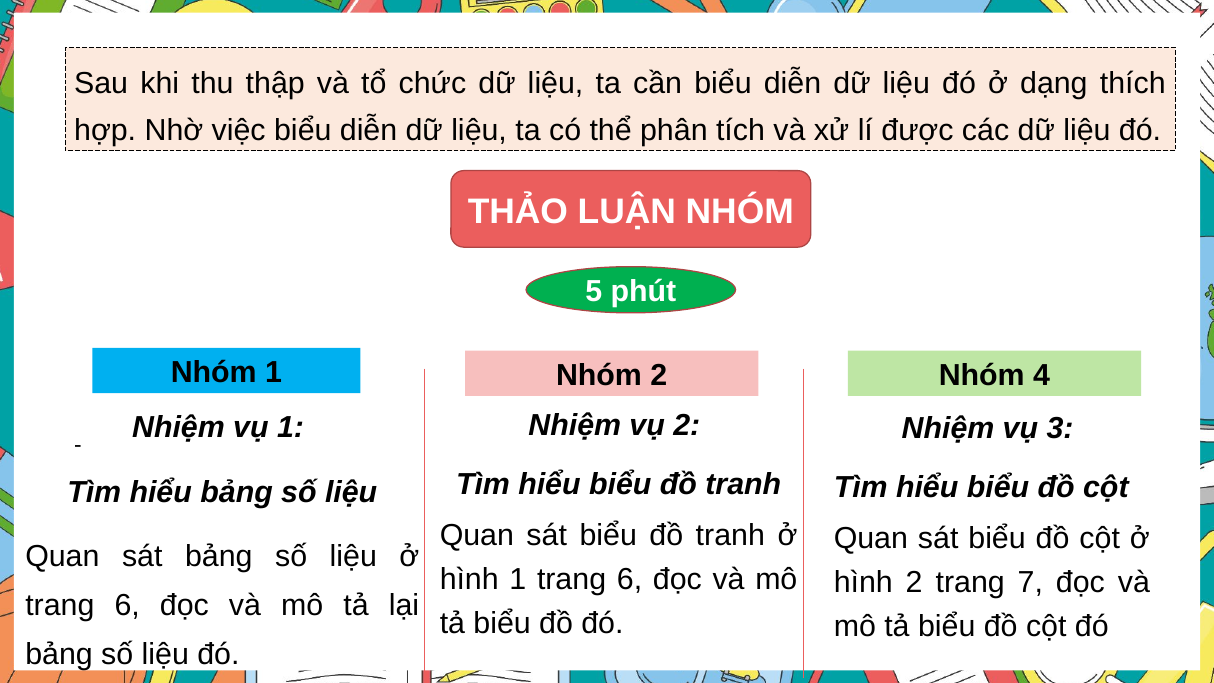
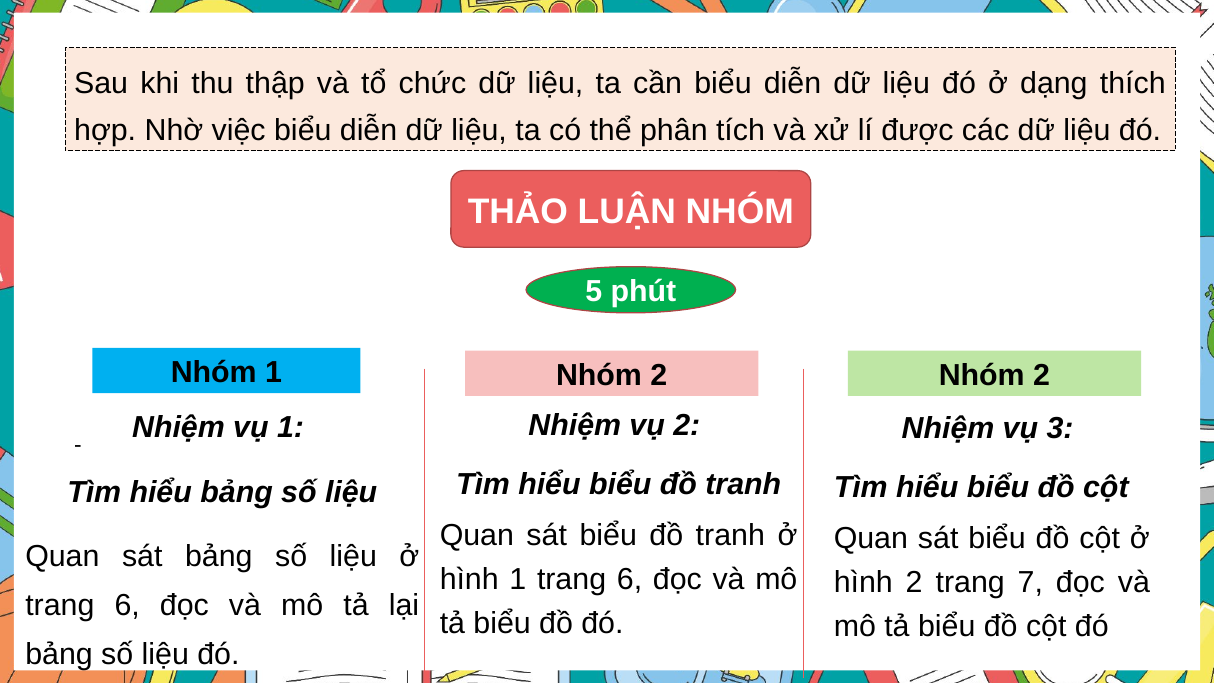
2 Nhóm 4: 4 -> 2 (1042, 375)
